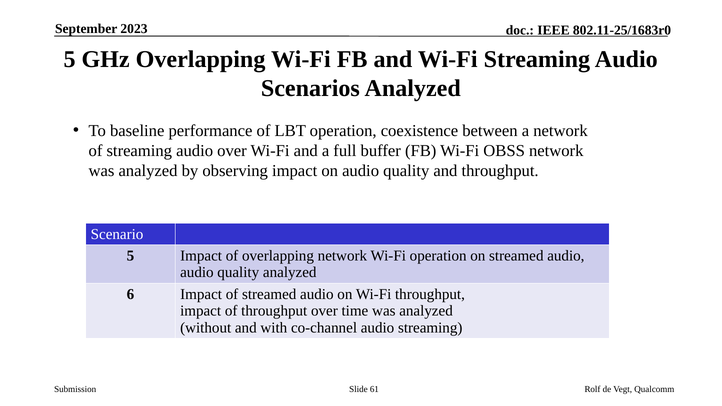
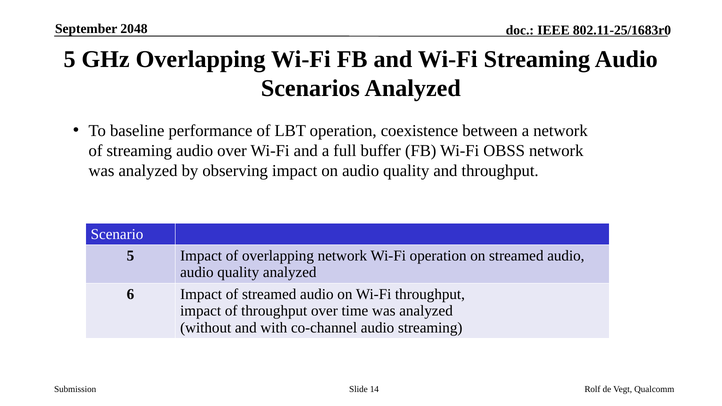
2023: 2023 -> 2048 (134, 29)
61: 61 -> 14 (374, 390)
